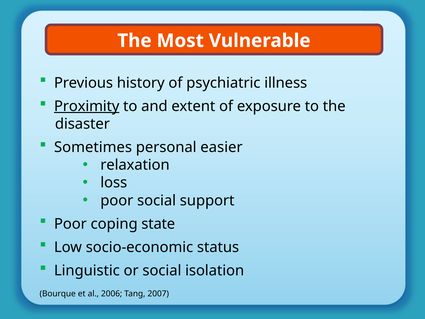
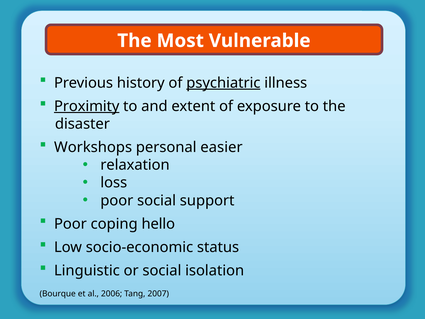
psychiatric underline: none -> present (223, 83)
Sometimes: Sometimes -> Workshops (93, 147)
state: state -> hello (158, 224)
